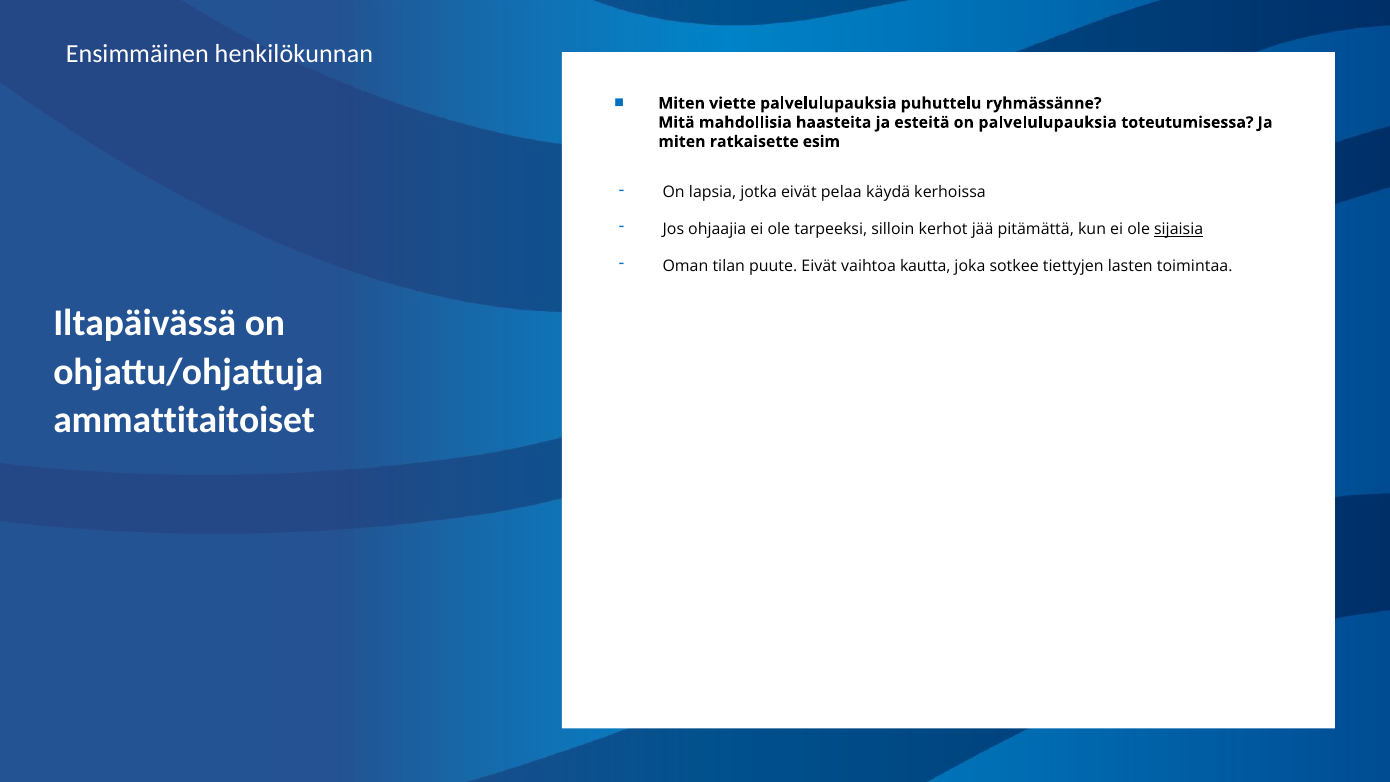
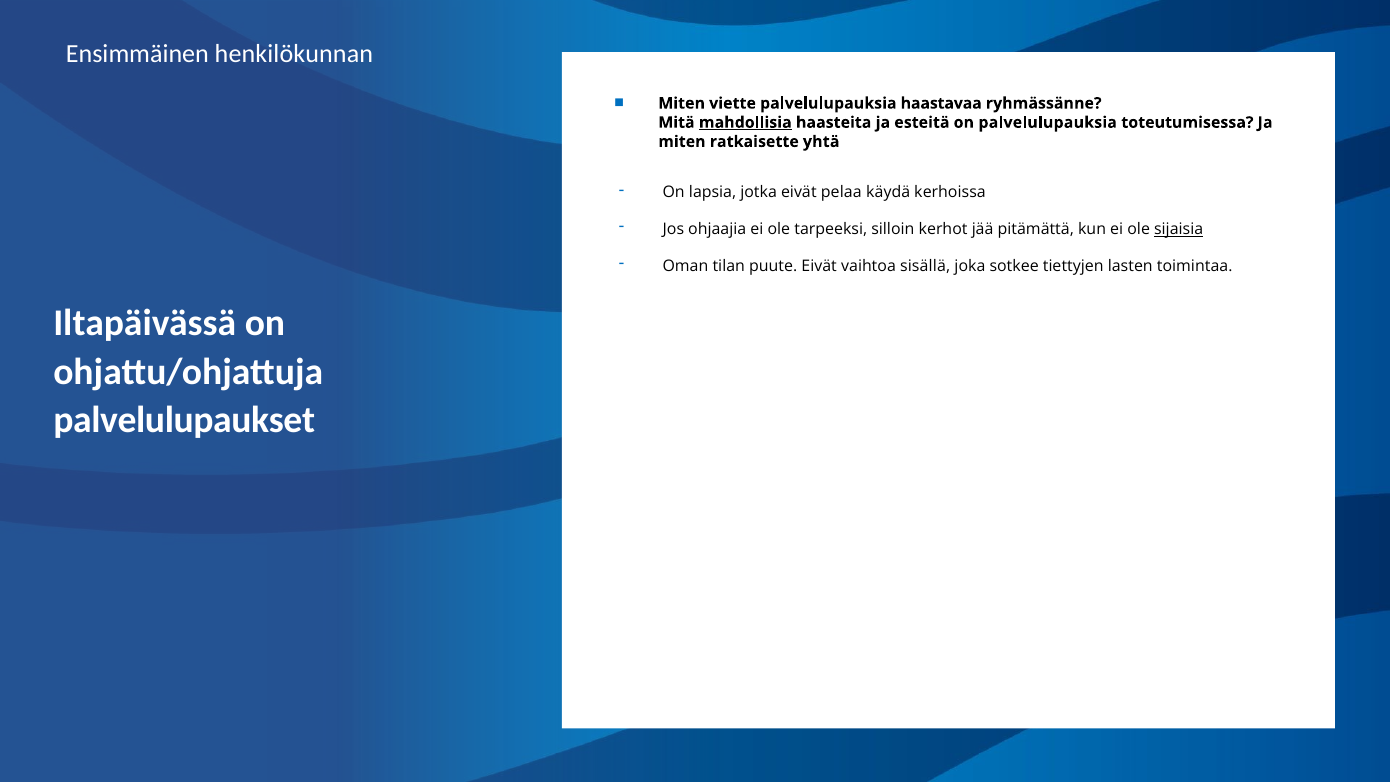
puhuttelu: puhuttelu -> haastavaa (941, 103)
mahdollisia underline: none -> present (745, 122)
esim: esim -> yhtä (821, 142)
kautta: kautta -> sisällä (925, 266)
ammattitaitoiset: ammattitaitoiset -> palvelulupaukset (184, 420)
